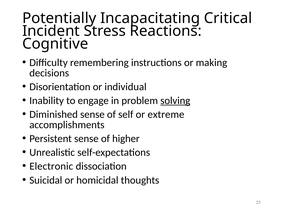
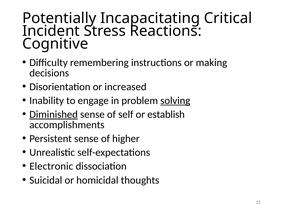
individual: individual -> increased (126, 87)
Diminished underline: none -> present (54, 115)
extreme: extreme -> establish (166, 115)
